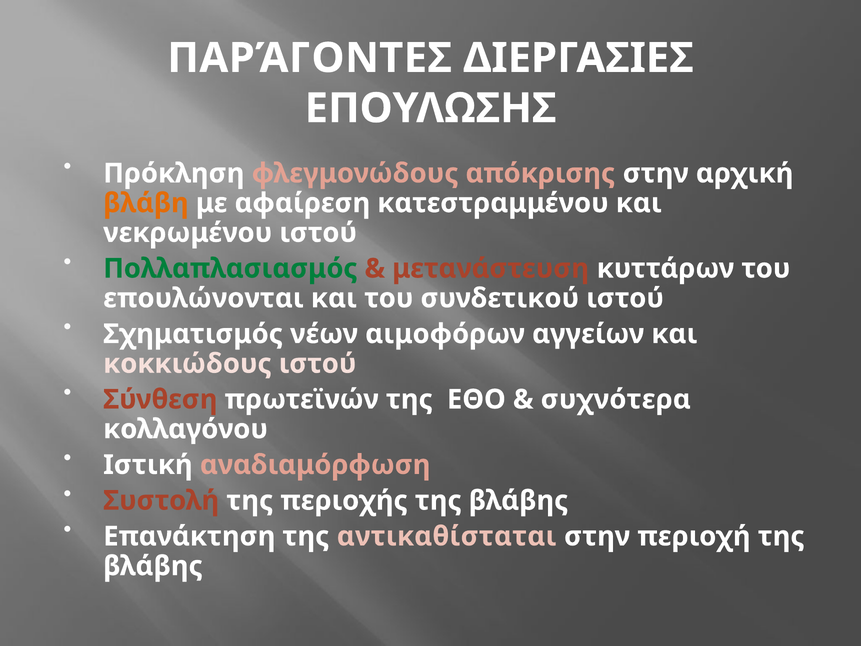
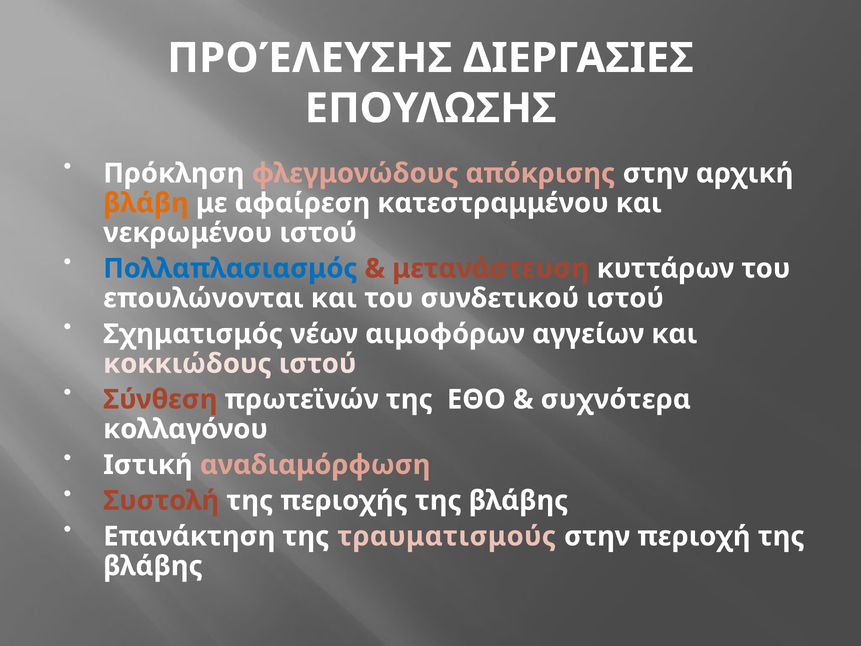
ΠΑΡΆΓΟΝΤΕΣ: ΠΑΡΆΓΟΝΤΕΣ -> ΠΡΟΈΛΕΥΣΗΣ (310, 58)
Πολλαπλασιασμός colour: green -> blue (230, 268)
αντικαθίσταται: αντικαθίσταται -> τραυματισμούς (447, 536)
